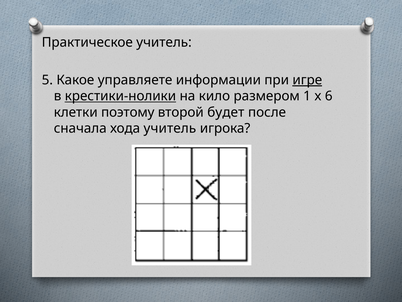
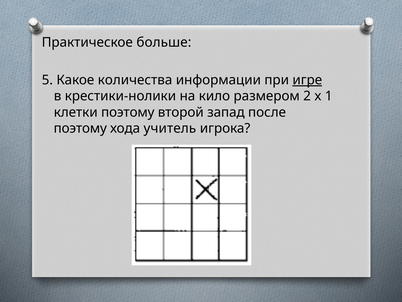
Практическое учитель: учитель -> больше (164, 42)
управляете: управляете -> количества (135, 80)
крестики-нолики underline: present -> none (120, 96)
1: 1 -> 2 (307, 96)
6: 6 -> 1 (329, 96)
будет: будет -> запад (226, 112)
сначала: сначала -> поэтому (80, 128)
